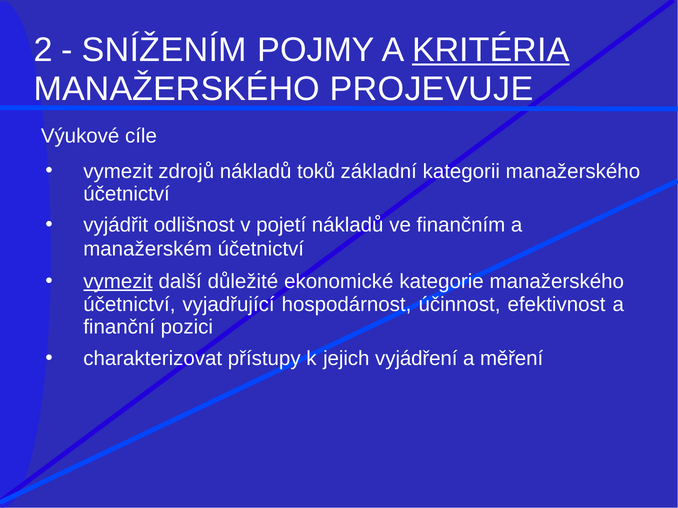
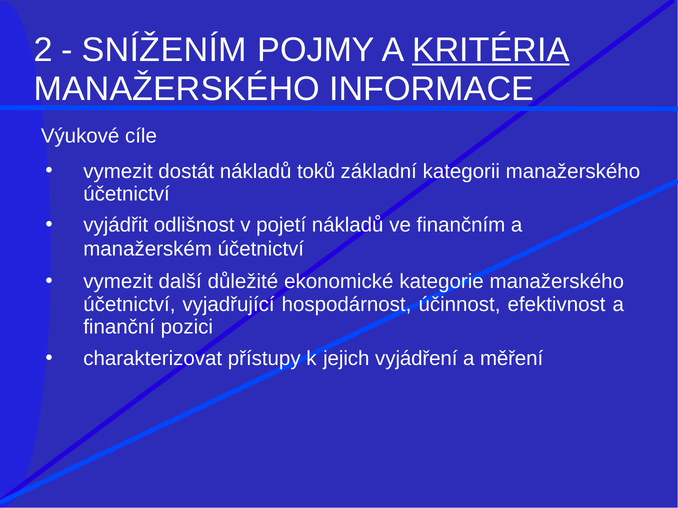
PROJEVUJE: PROJEVUJE -> INFORMACE (432, 89)
zdrojů: zdrojů -> dostát (186, 171)
vymezit underline: present -> none (118, 282)
